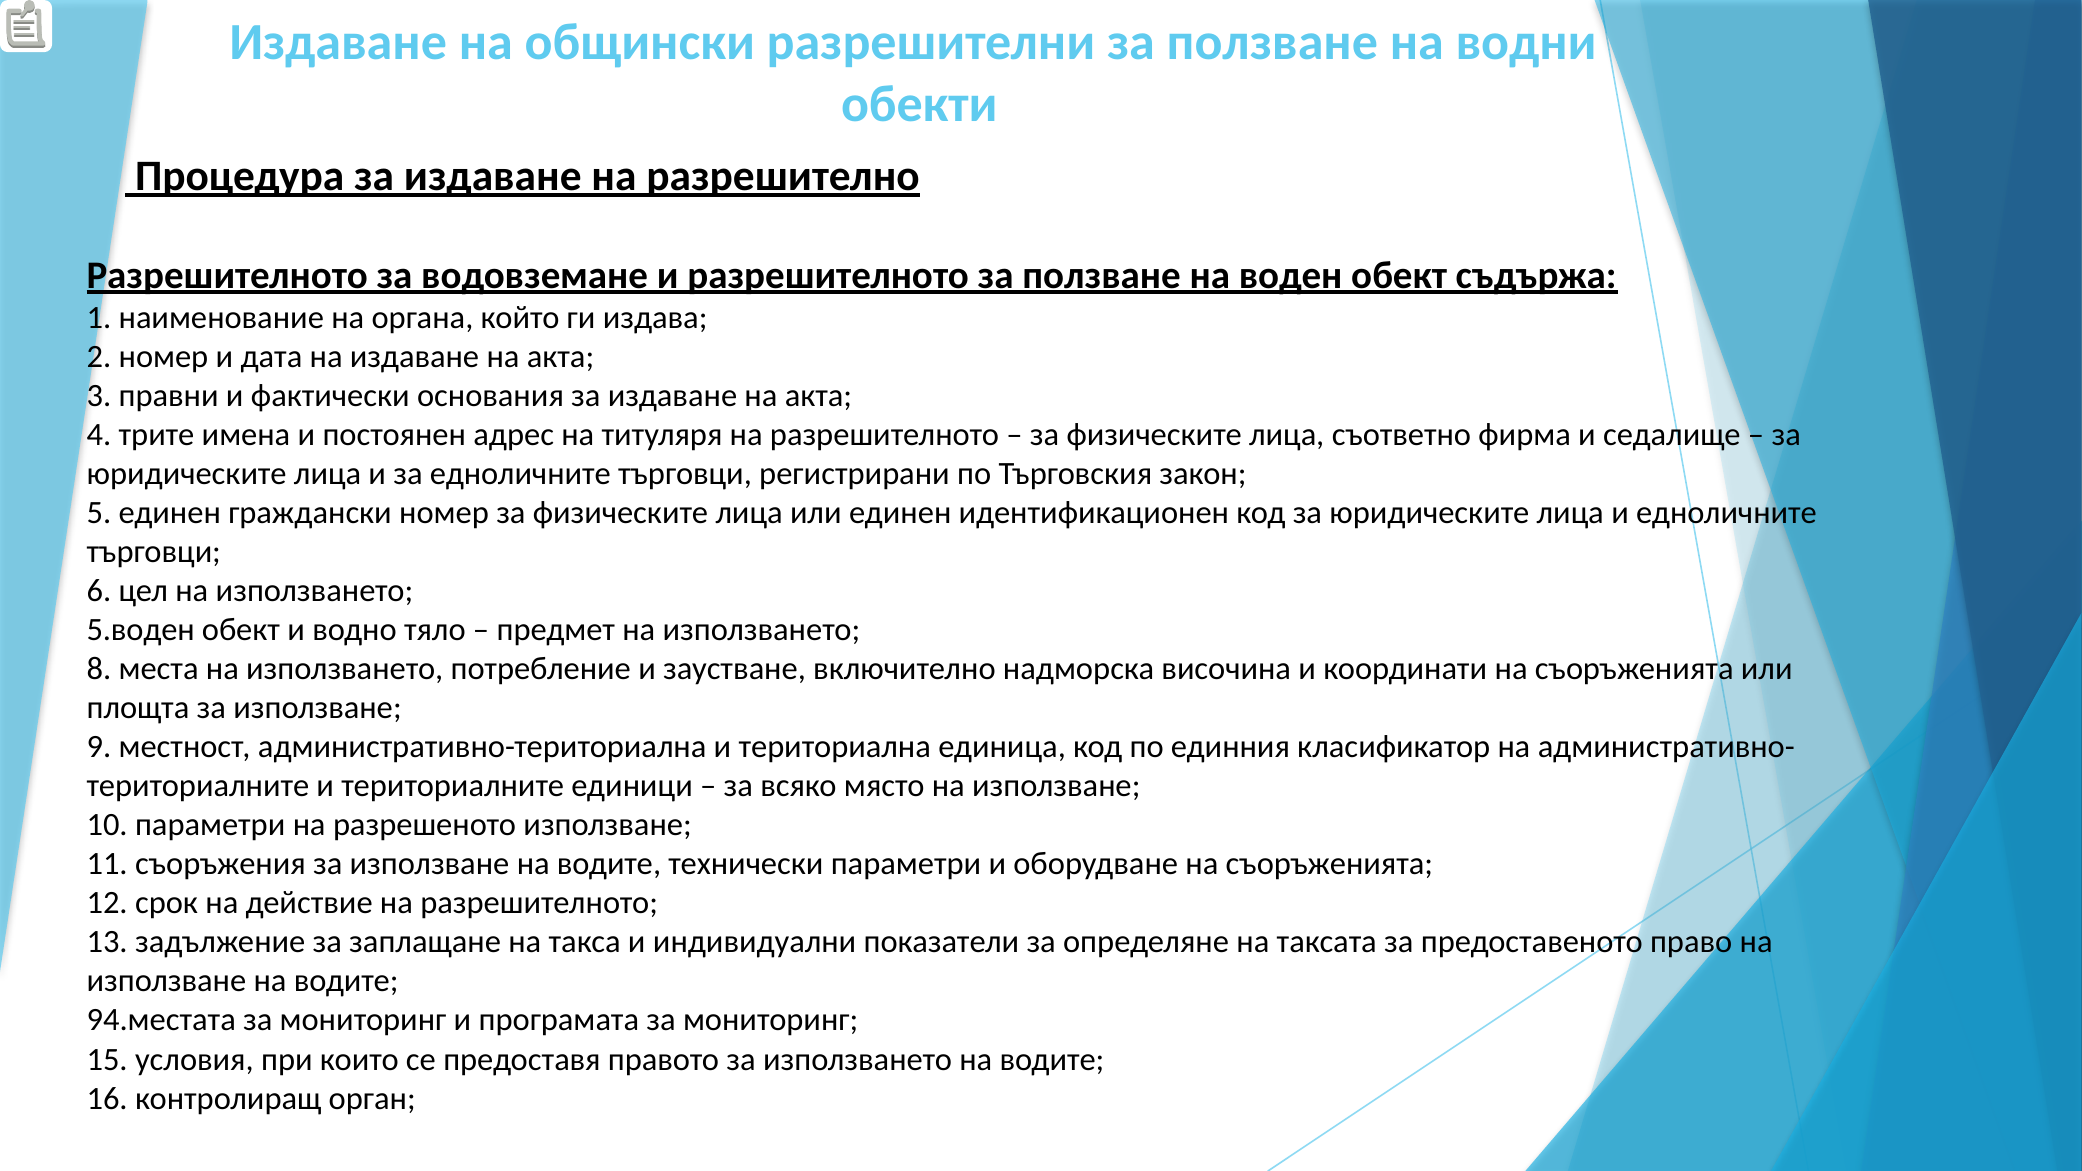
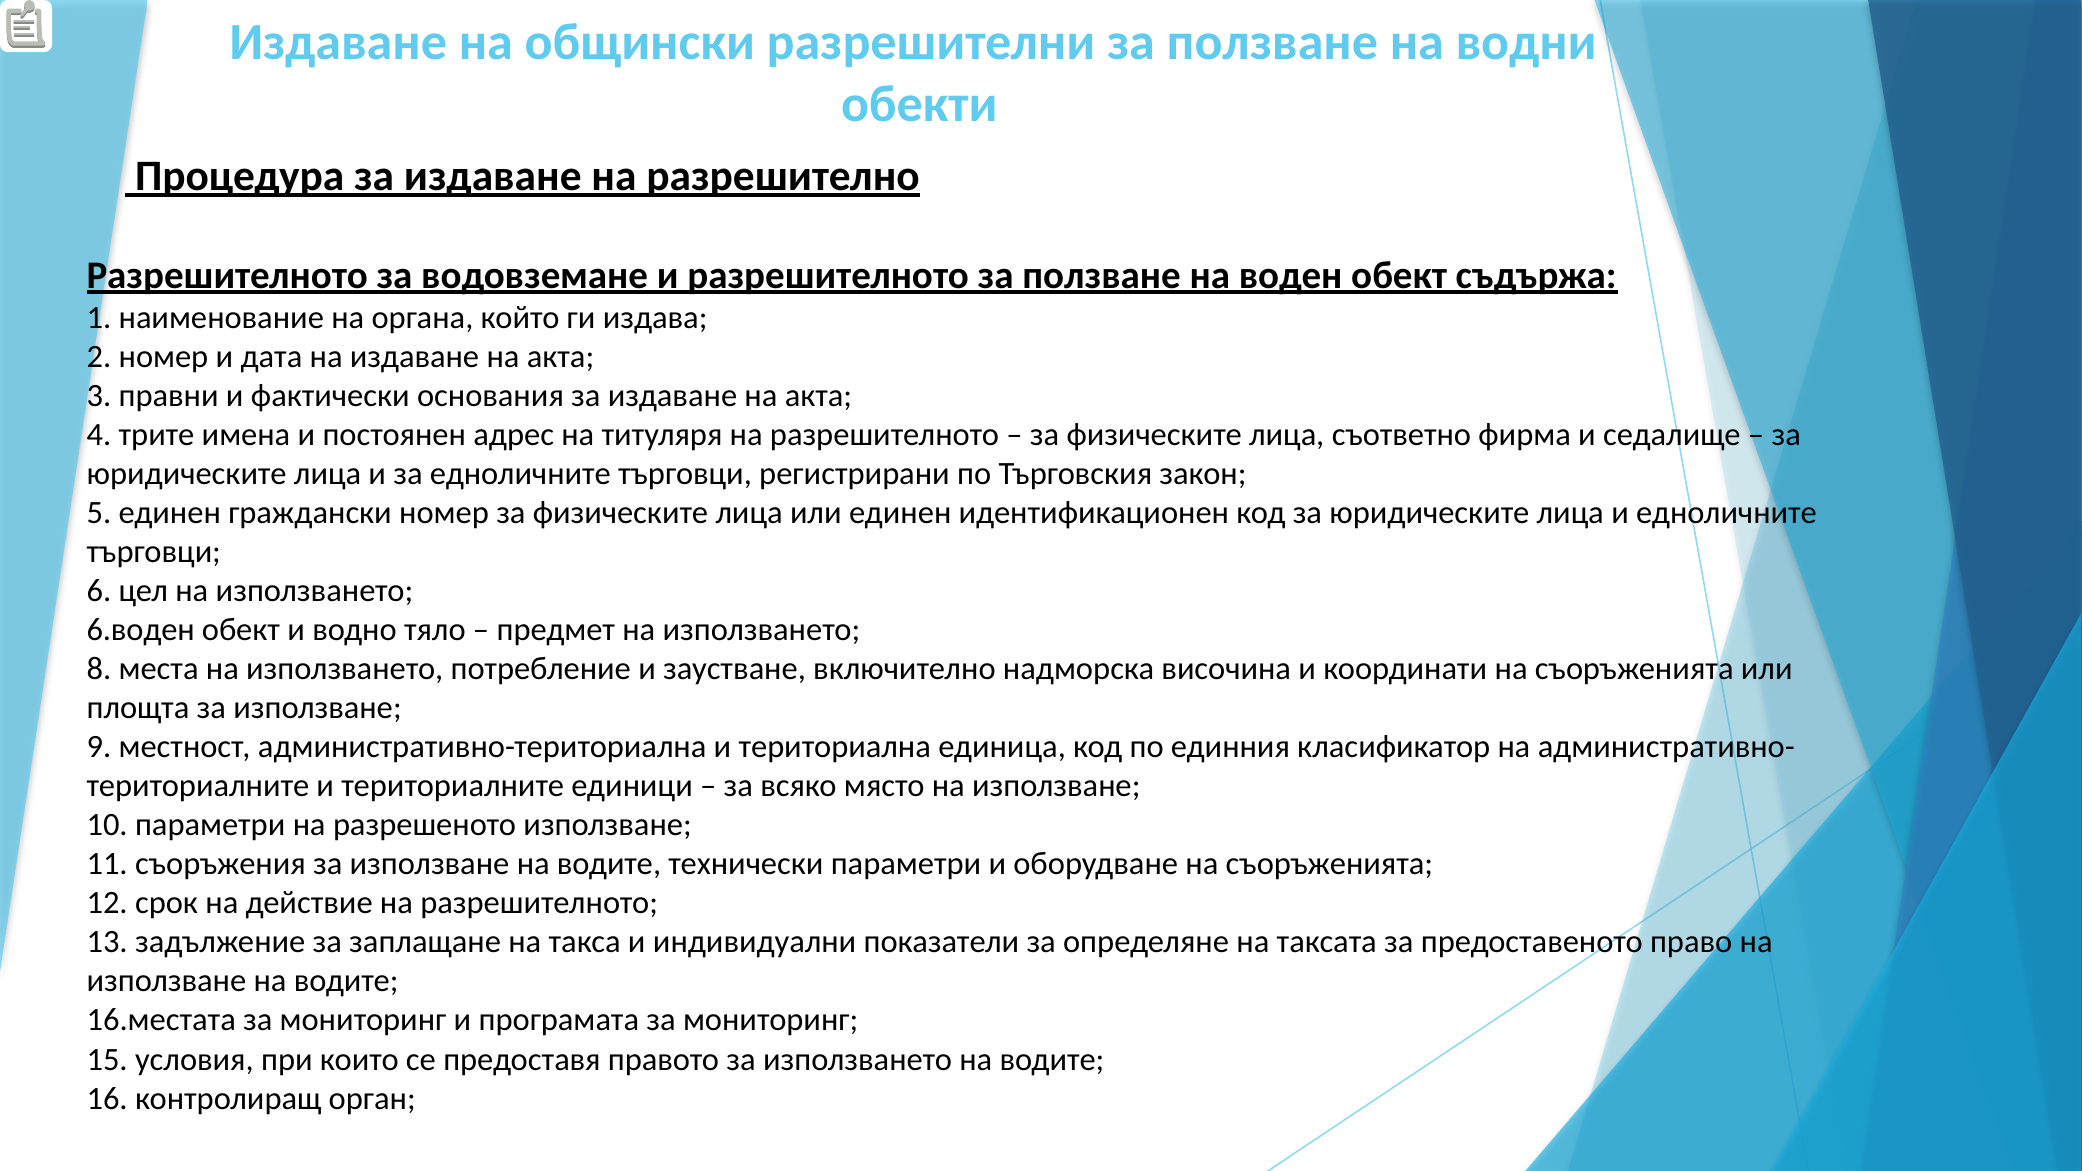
5.воден: 5.воден -> 6.воден (141, 630)
94.местата: 94.местата -> 16.местата (161, 1020)
